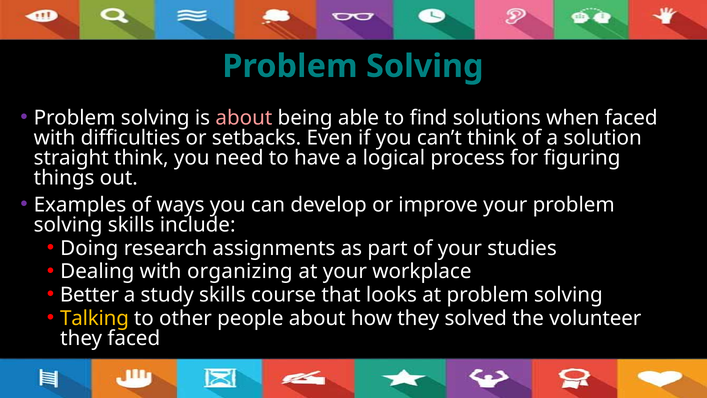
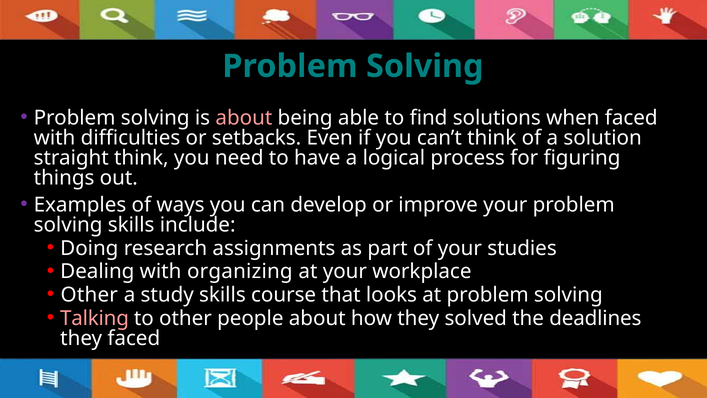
Better: Better -> Other (89, 295)
Talking colour: yellow -> pink (95, 318)
volunteer: volunteer -> deadlines (595, 318)
